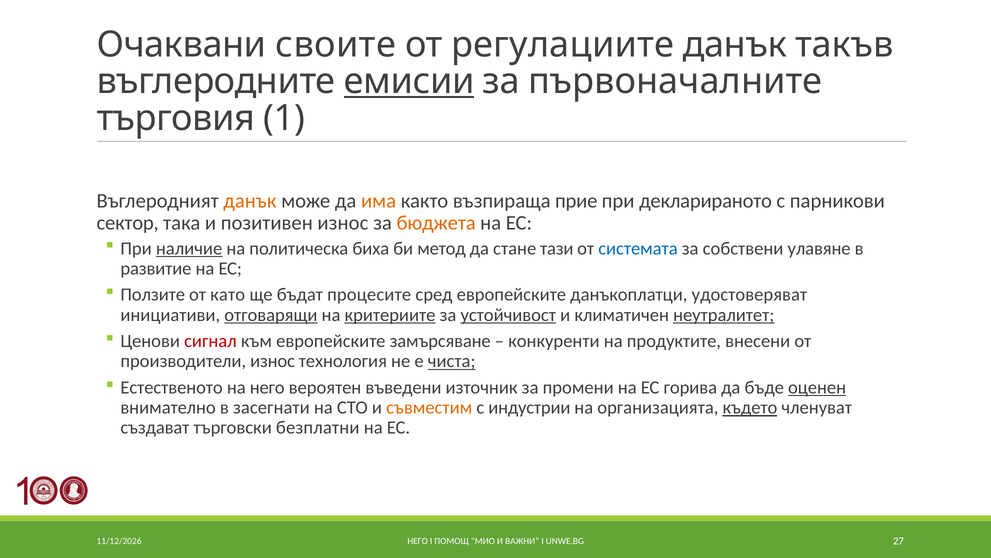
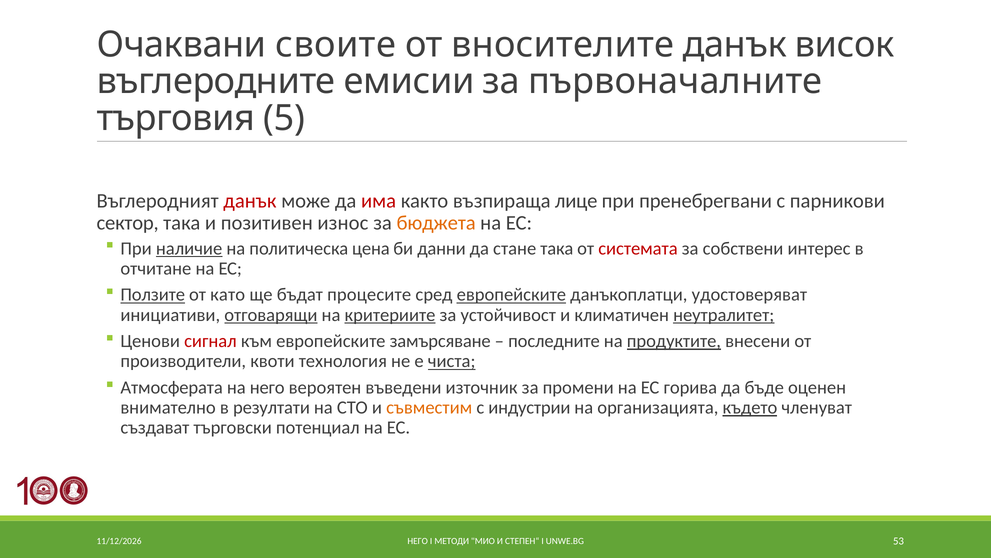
регулациите: регулациите -> вносителите (563, 45)
такъв: такъв -> висок (845, 45)
емисии underline: present -> none (409, 81)
1: 1 -> 5 (284, 118)
данък colour: orange -> red (250, 201)
има colour: orange -> red (379, 201)
прие: прие -> лице (576, 201)
декларираното: декларираното -> пренебрегвани (706, 201)
биха: биха -> цена (371, 248)
метод: метод -> данни (441, 248)
стане тази: тази -> така (557, 248)
системата colour: blue -> red (638, 248)
улавяне: улавяне -> интерес (819, 248)
paзвитиe: paзвитиe -> отчитане (156, 268)
Ползите underline: none -> present (153, 295)
европейските underline: none -> present (511, 295)
устойчивост underline: present -> none (508, 315)
конкуренти: конкуренти -> последните (554, 341)
продуктите underline: none -> present (674, 341)
производители износ: износ -> квоти (272, 361)
Естественото: Естественото -> Атмосферата (172, 387)
оценен underline: present -> none (817, 387)
засегнати: засегнати -> резултати (271, 407)
безплатни: безплатни -> потенциал (318, 427)
ПОМОЩ: ПОМОЩ -> МЕТОДИ (452, 540)
ВАЖНИ“: ВАЖНИ“ -> СТЕПЕН“ (522, 540)
27: 27 -> 53 (899, 541)
